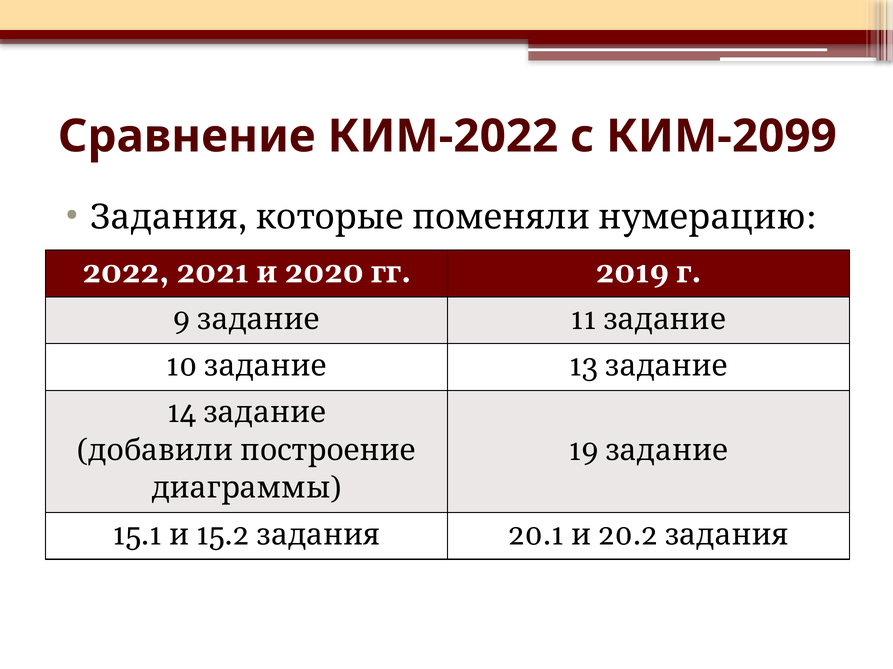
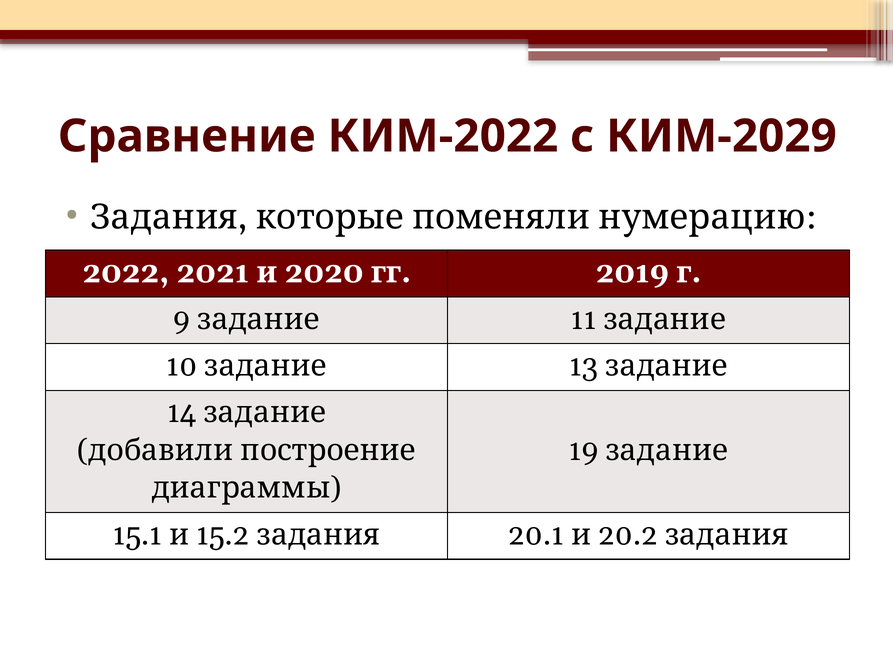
КИМ-2099: КИМ-2099 -> КИМ-2029 (721, 136)
